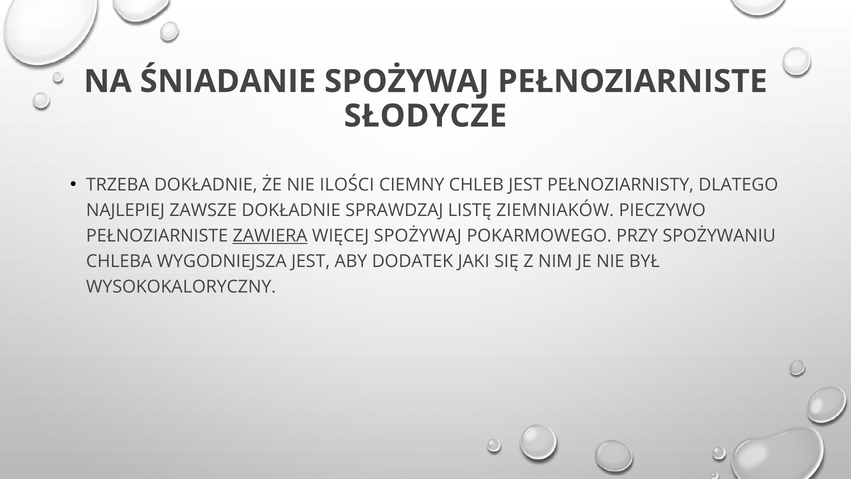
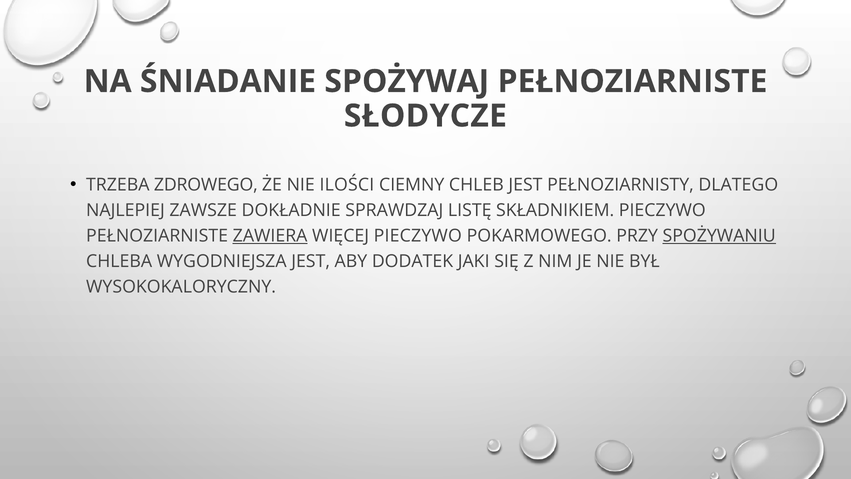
TRZEBA DOKŁADNIE: DOKŁADNIE -> ZDROWEGO (206, 185)
ZIEMNIAKÓW: ZIEMNIAKÓW -> SKŁADNIKIEM (555, 210)
WIĘCEJ SPOŻYWAJ: SPOŻYWAJ -> PIECZYWO (418, 236)
SPOŻYWANIU underline: none -> present (719, 236)
